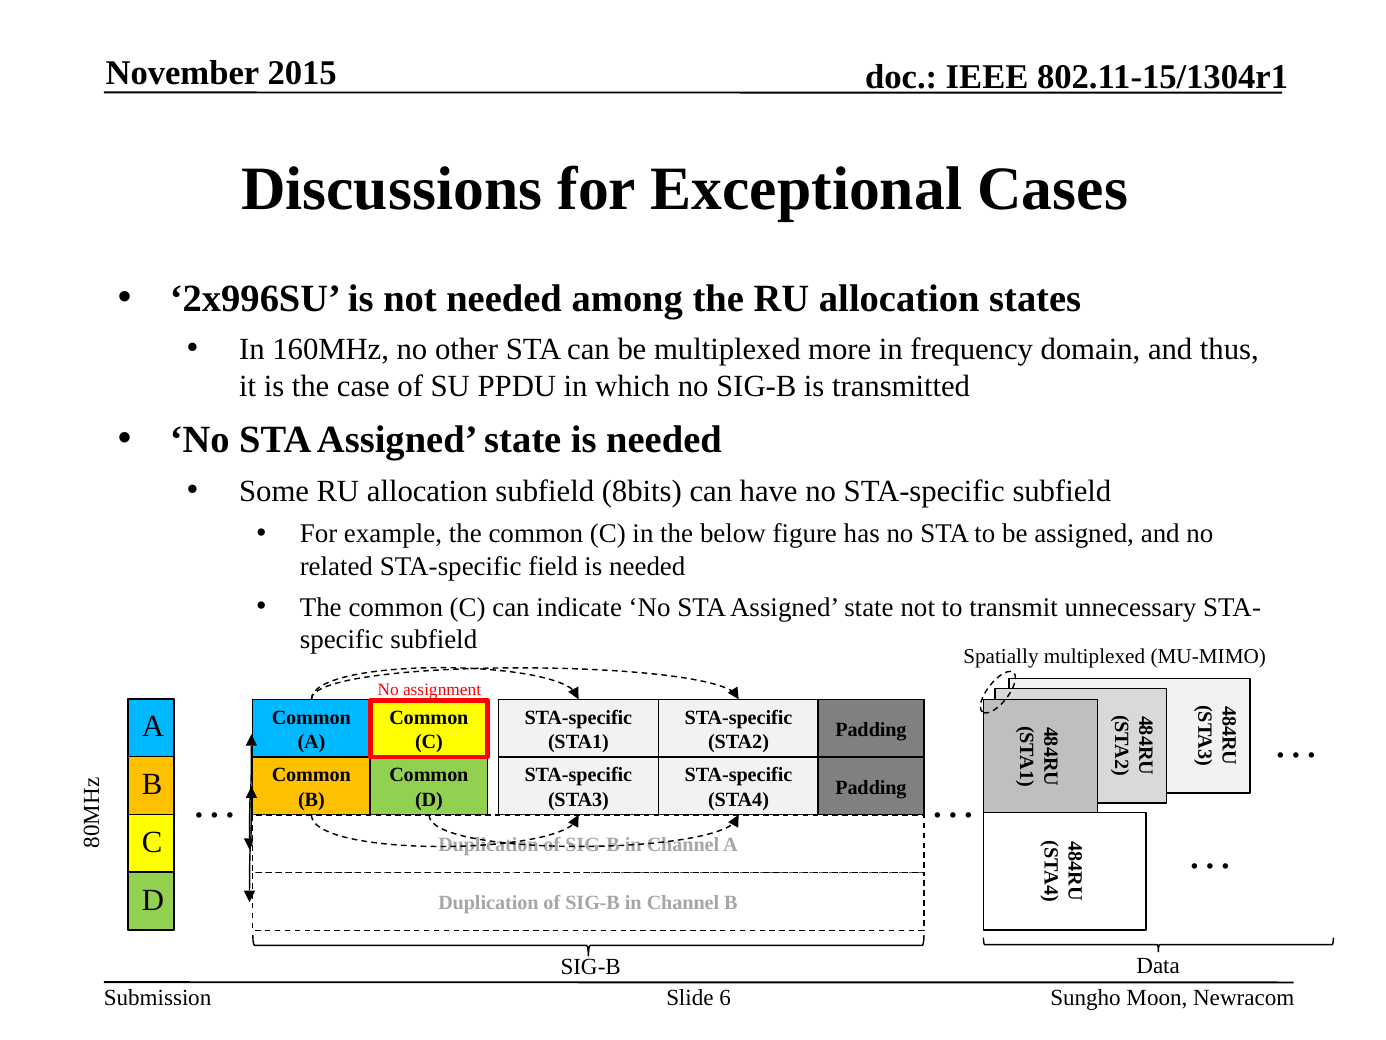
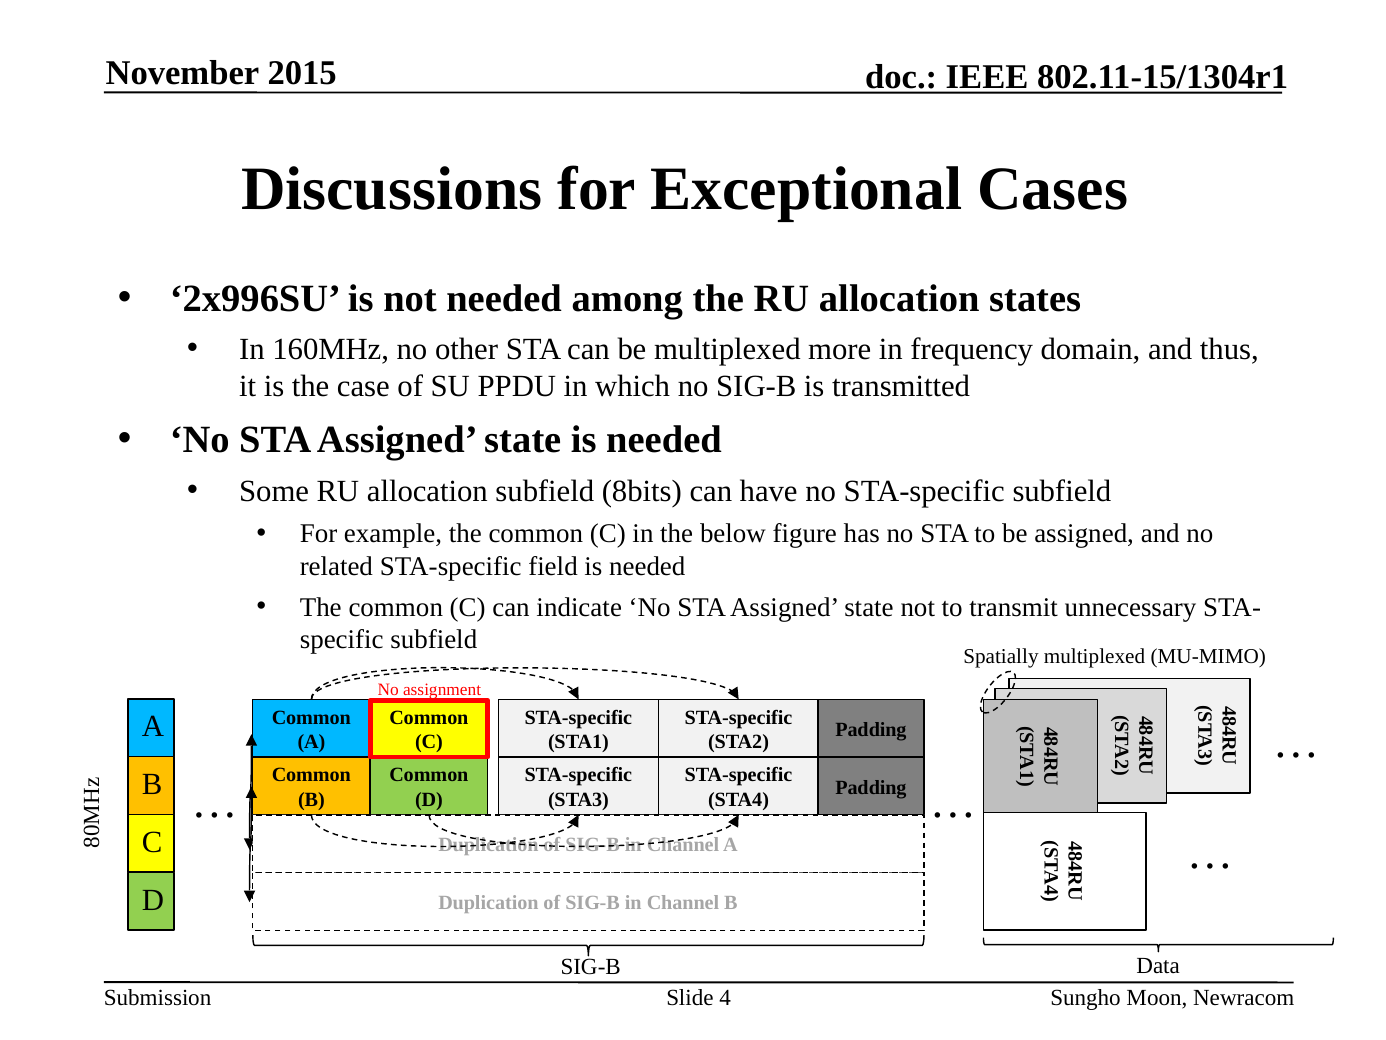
Slide 6: 6 -> 4 (725, 997)
